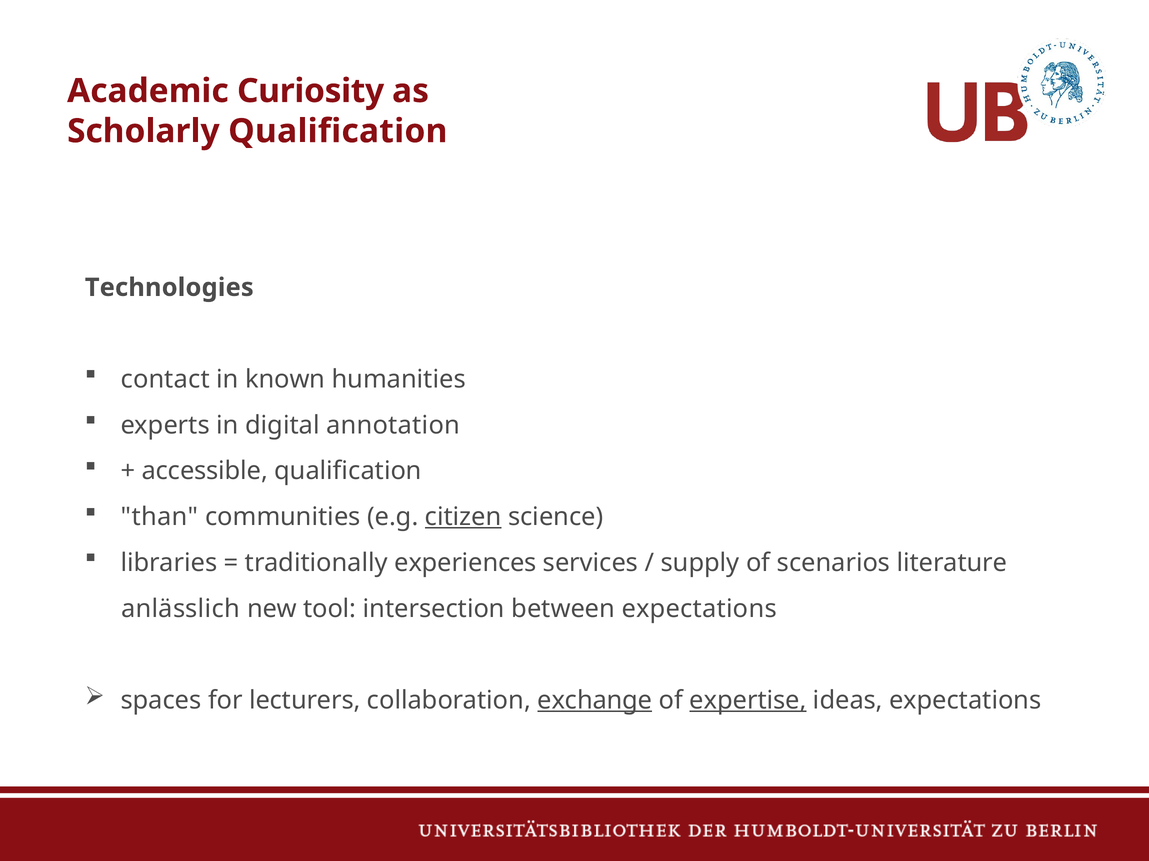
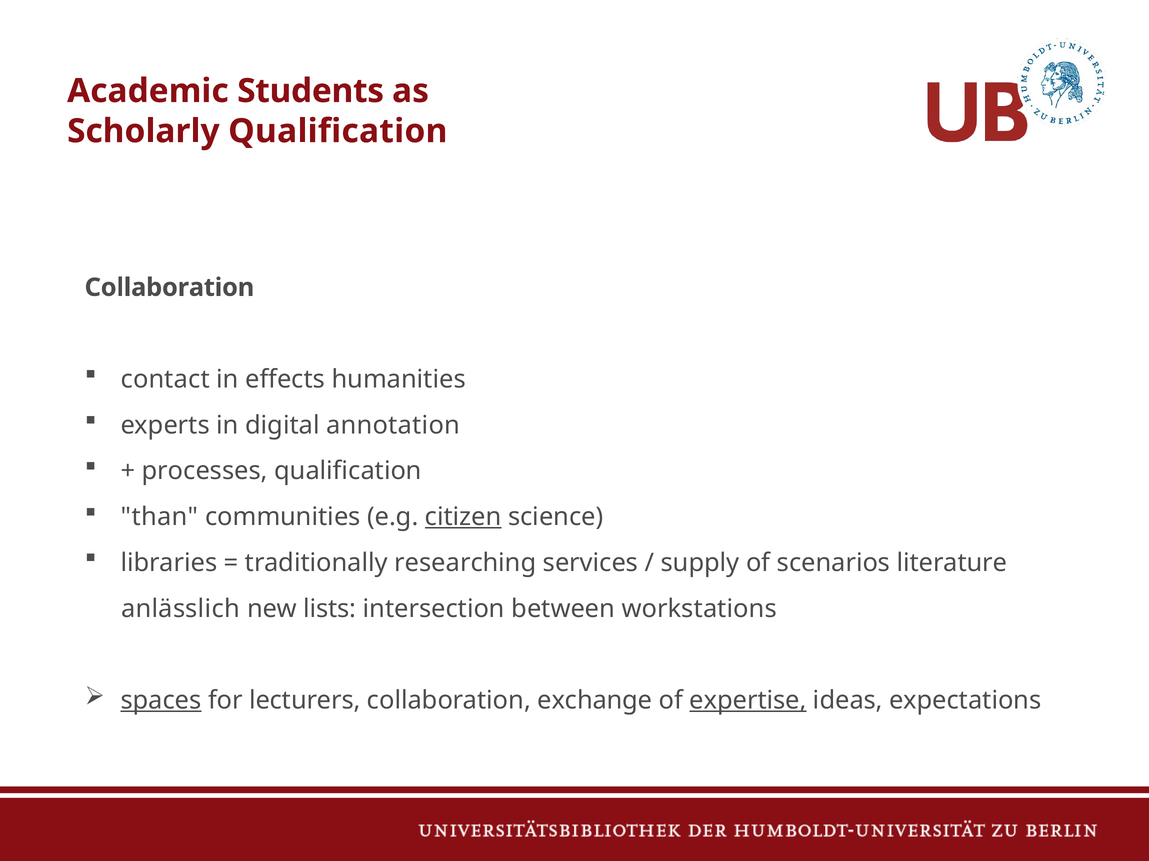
Curiosity: Curiosity -> Students (311, 91)
Technologies: Technologies -> Collaboration (169, 288)
known: known -> effects (285, 380)
accessible: accessible -> processes (205, 471)
experiences: experiences -> researching (465, 563)
tool: tool -> lists (330, 609)
between expectations: expectations -> workstations (699, 609)
spaces underline: none -> present (161, 701)
exchange underline: present -> none (595, 701)
